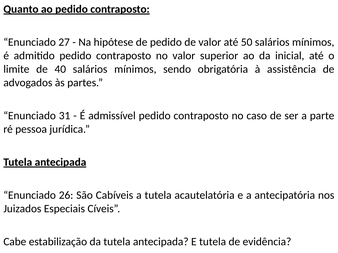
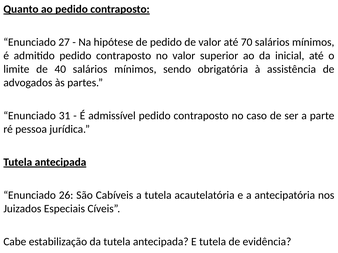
50: 50 -> 70 (247, 42)
